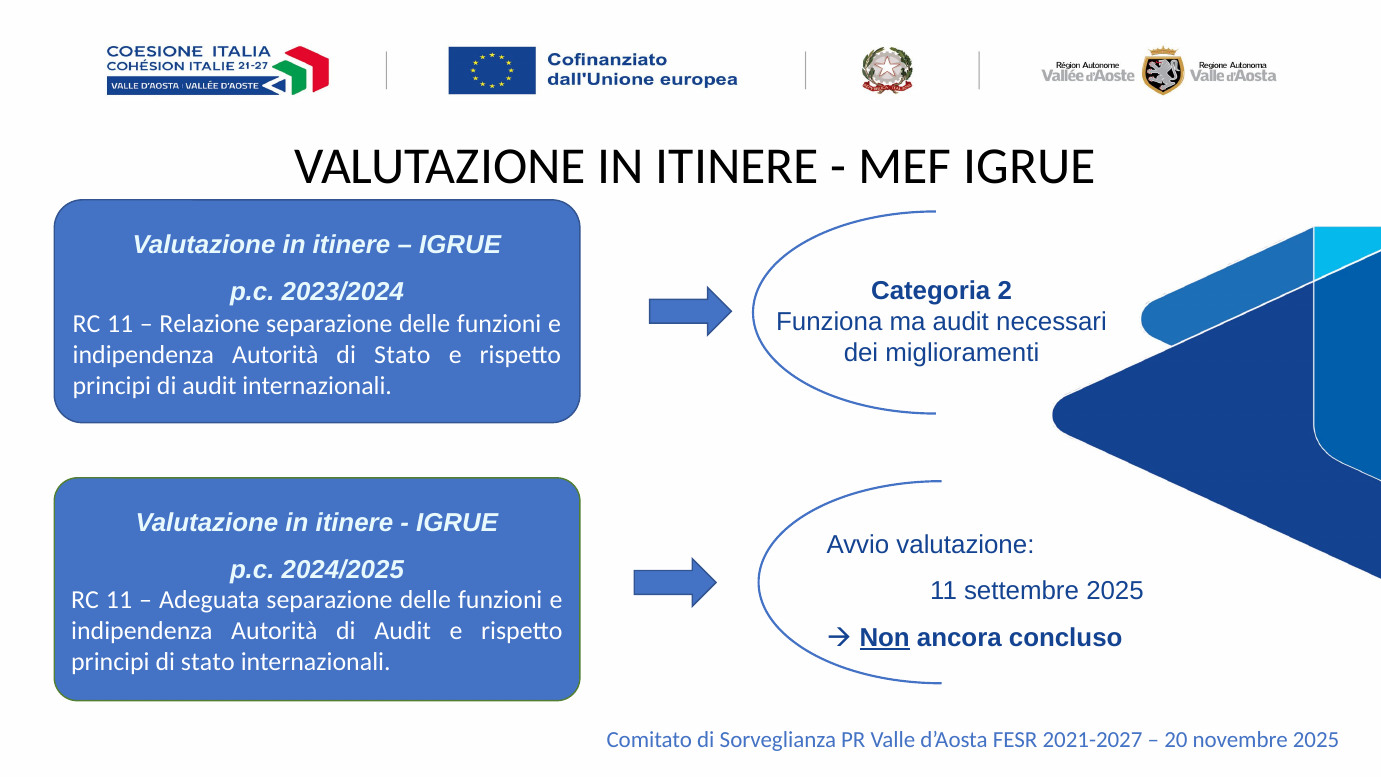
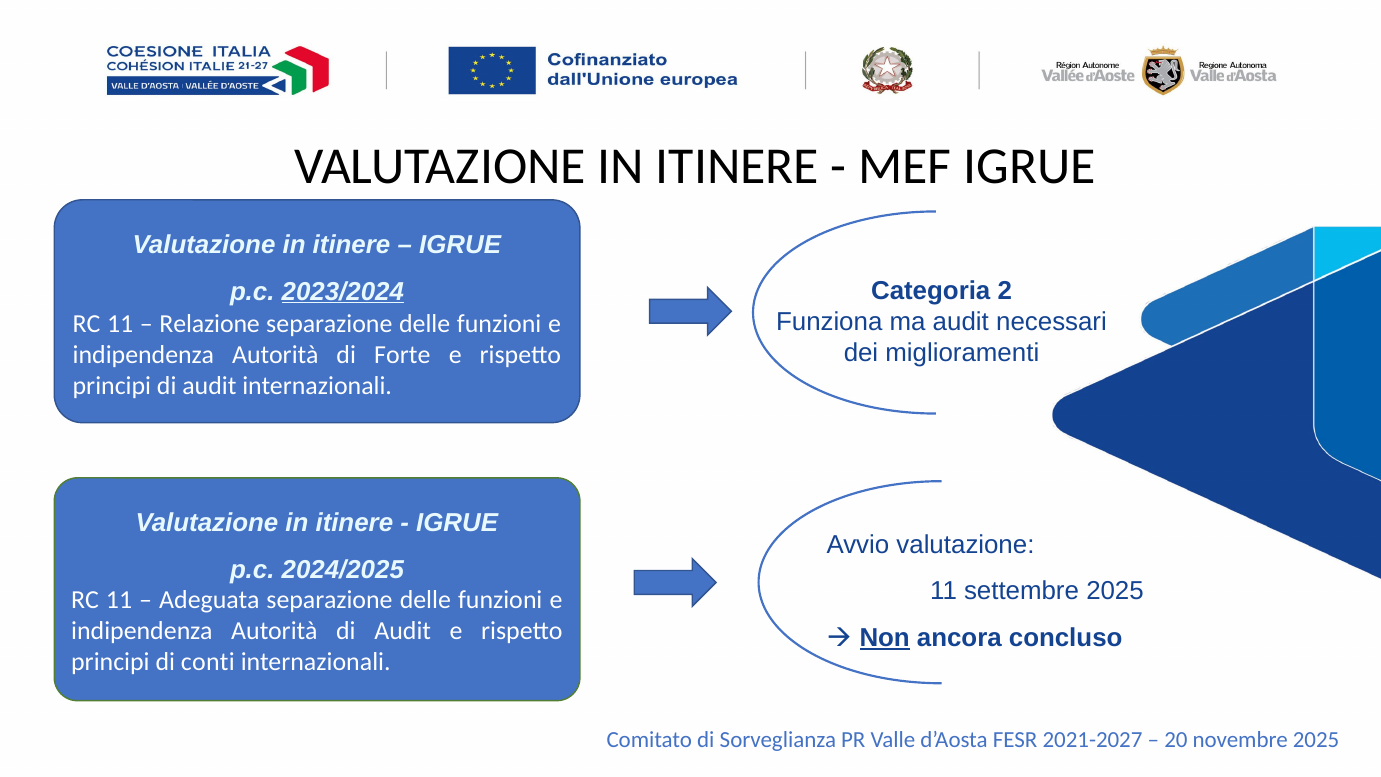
2023/2024 underline: none -> present (343, 291)
Autorità di Stato: Stato -> Forte (402, 355)
principi di stato: stato -> conti (208, 662)
